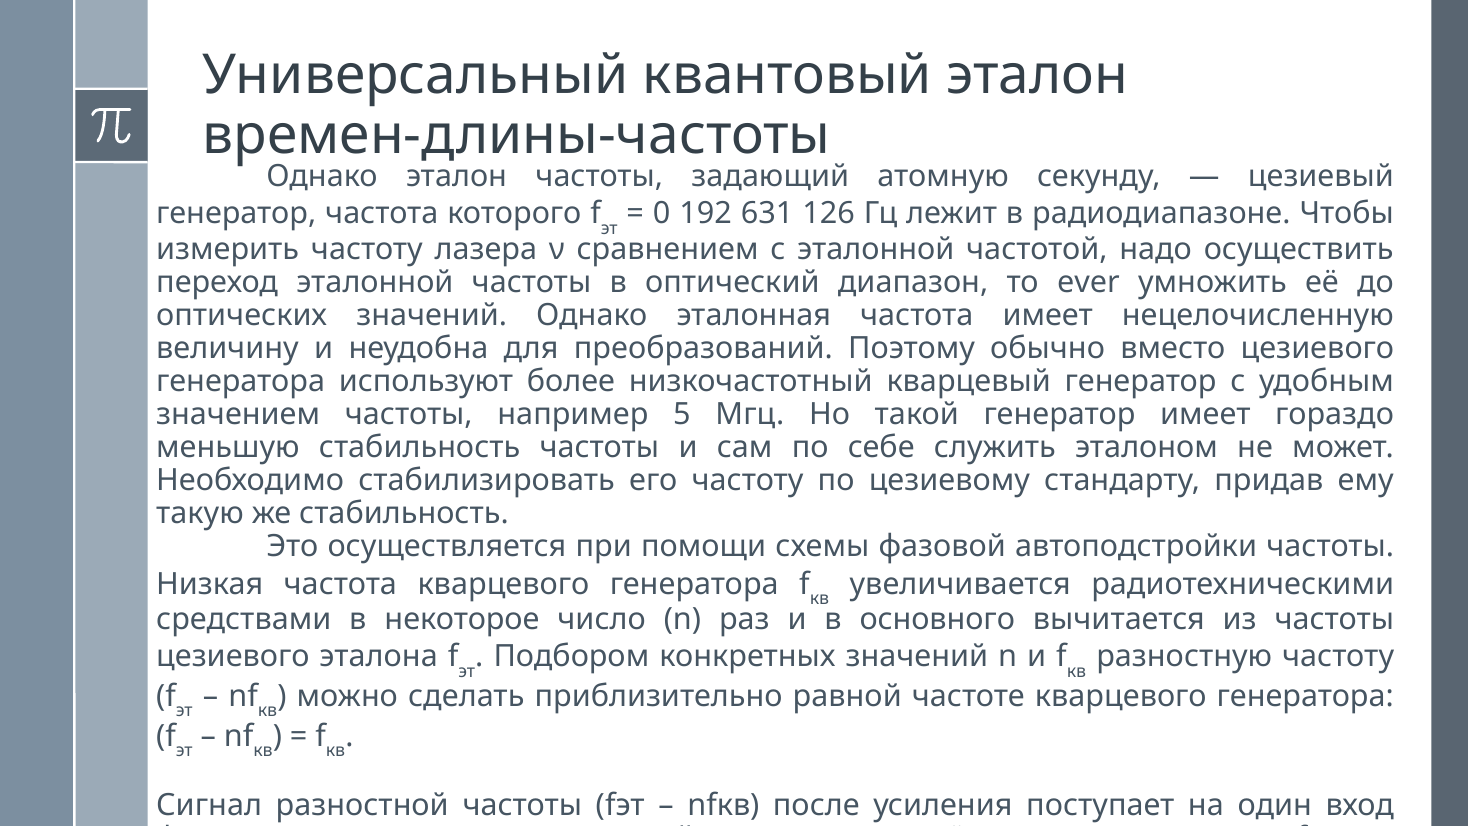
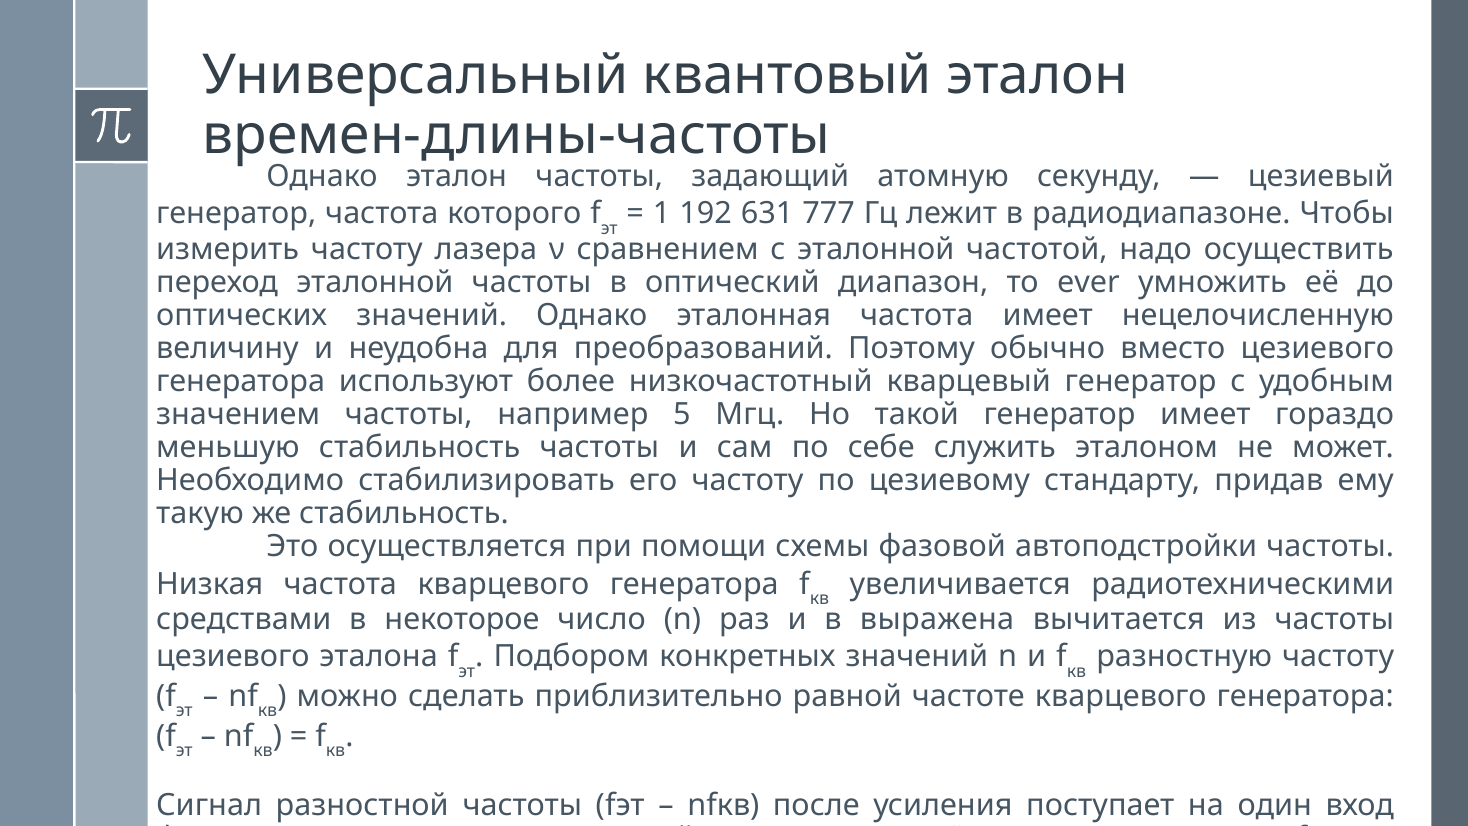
0: 0 -> 1 (662, 214)
126: 126 -> 777 (829, 214)
основного: основного -> выражена (937, 620)
